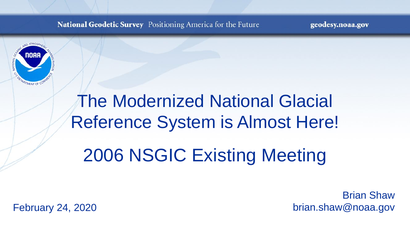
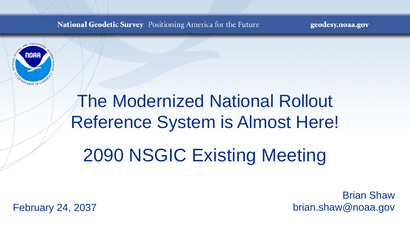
Glacial: Glacial -> Rollout (306, 101)
2006: 2006 -> 2090 (104, 156)
2020: 2020 -> 2037 (85, 208)
